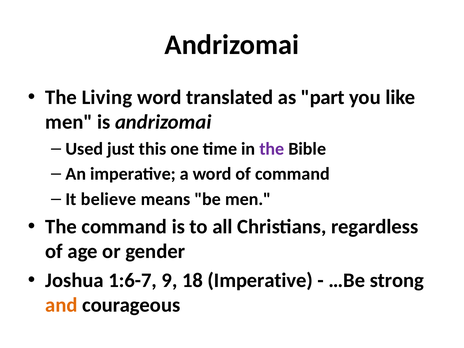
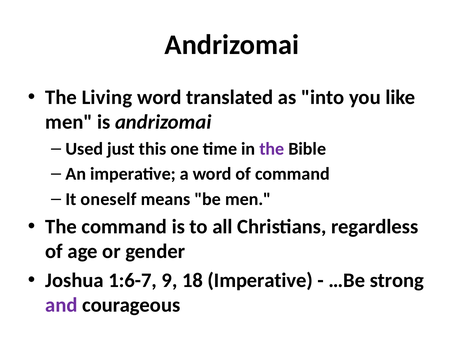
part: part -> into (323, 97)
believe: believe -> oneself (109, 199)
and colour: orange -> purple (61, 305)
